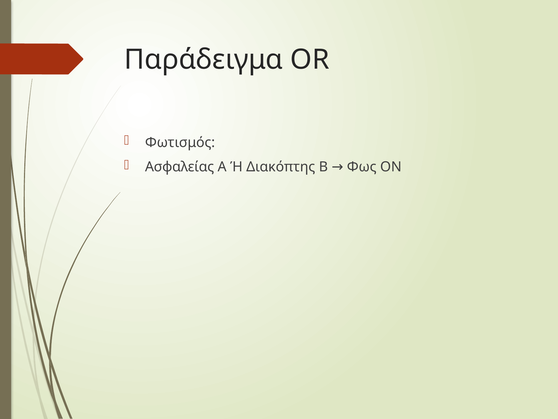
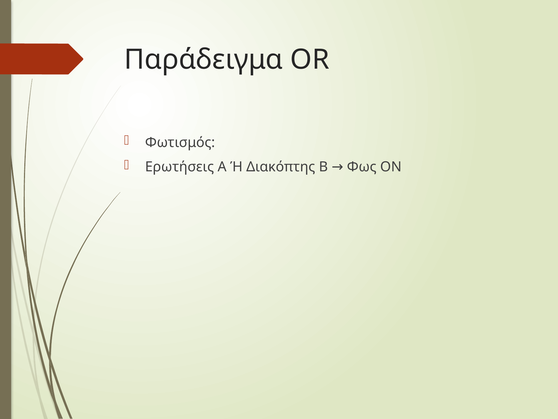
Ασφαλείας: Ασφαλείας -> Ερωτήσεις (180, 167)
